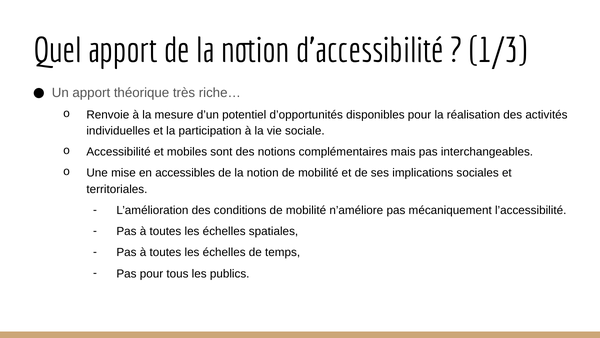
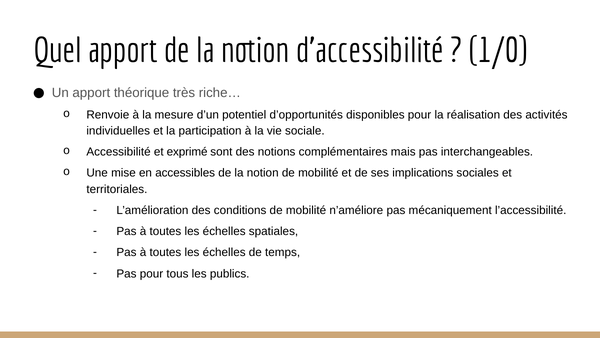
1/3: 1/3 -> 1/0 (498, 51)
mobiles: mobiles -> exprimé (187, 152)
